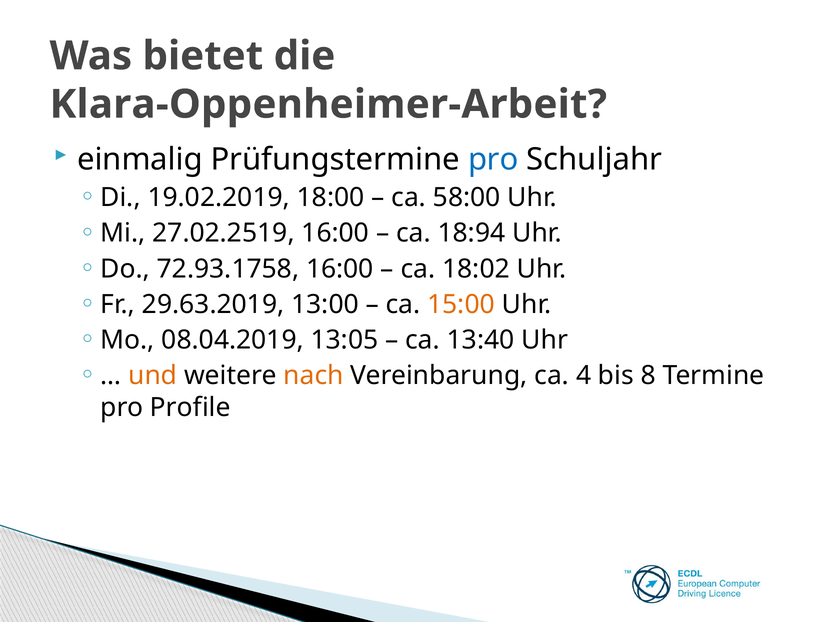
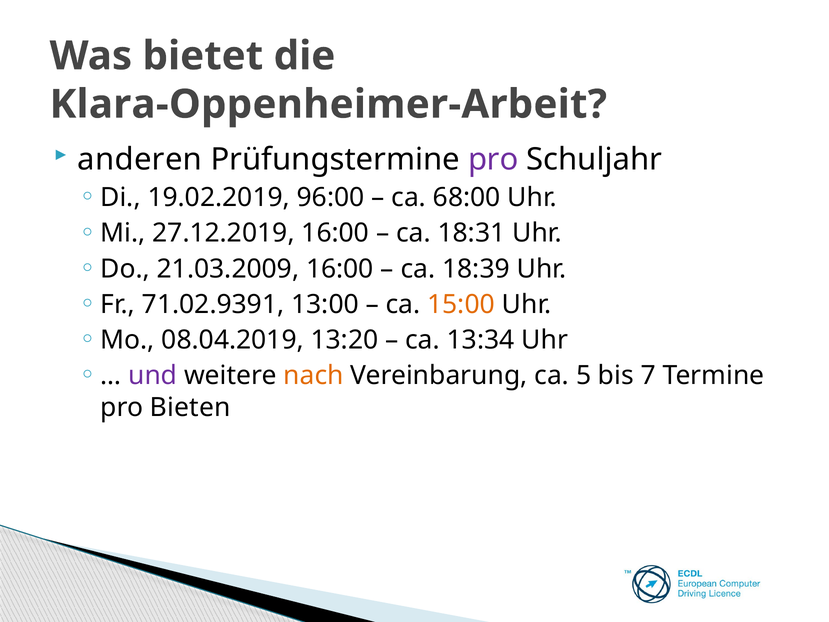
einmalig: einmalig -> anderen (140, 160)
pro colour: blue -> purple (493, 160)
18:00: 18:00 -> 96:00 (331, 198)
58:00: 58:00 -> 68:00 (467, 198)
27.02.2519: 27.02.2519 -> 27.12.2019 (223, 233)
18:94: 18:94 -> 18:31 (471, 233)
72.93.1758: 72.93.1758 -> 21.03.2009 (228, 269)
18:02: 18:02 -> 18:39 (476, 269)
29.63.2019: 29.63.2019 -> 71.02.9391 (213, 304)
13:05: 13:05 -> 13:20 (345, 340)
13:40: 13:40 -> 13:34 (481, 340)
und colour: orange -> purple (153, 375)
4: 4 -> 5 (584, 375)
8: 8 -> 7 (648, 375)
Profile: Profile -> Bieten (190, 407)
